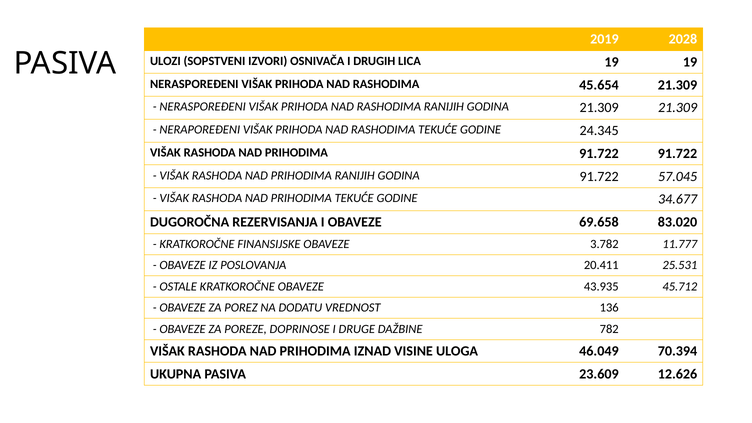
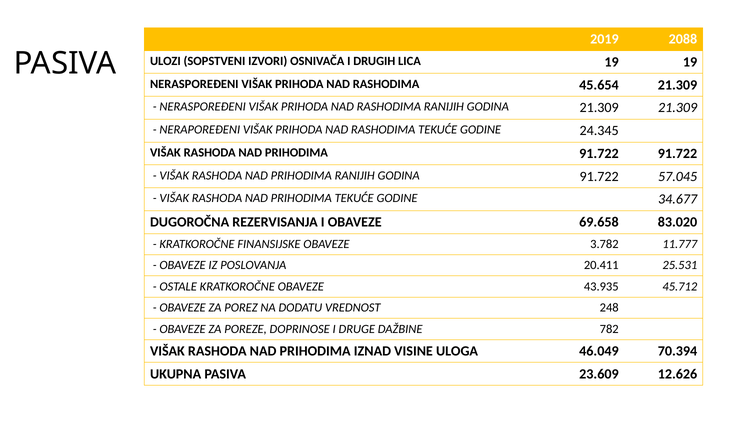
2028: 2028 -> 2088 (683, 39)
136: 136 -> 248 (609, 308)
